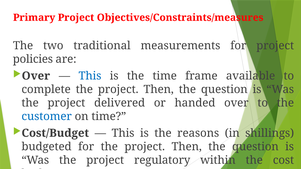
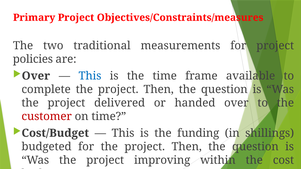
customer colour: blue -> red (47, 117)
reasons: reasons -> funding (198, 133)
regulatory: regulatory -> improving (162, 160)
